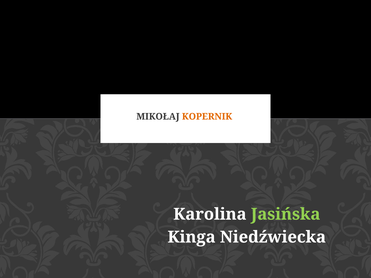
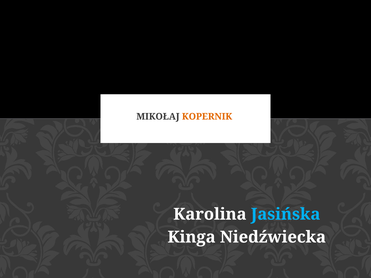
Jasińska colour: light green -> light blue (286, 214)
